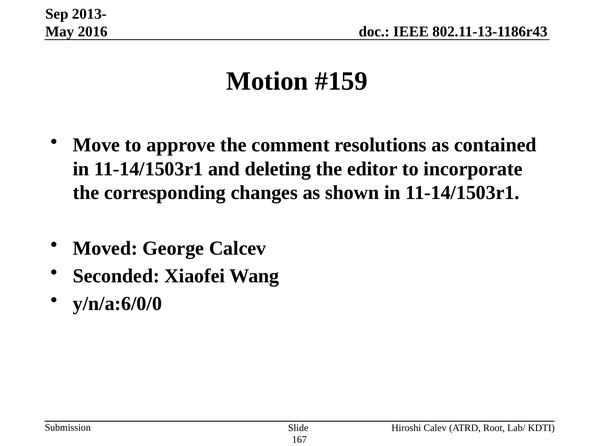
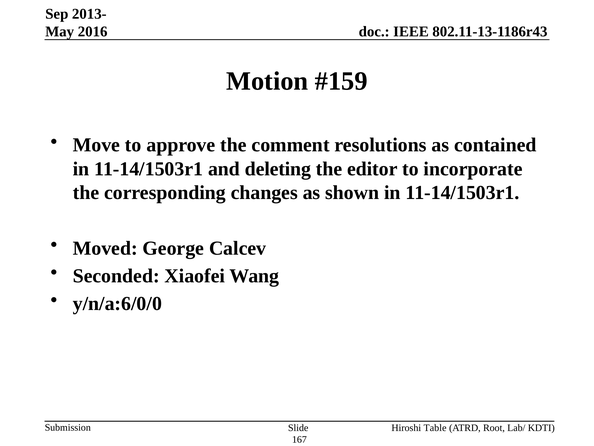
Calev: Calev -> Table (435, 427)
